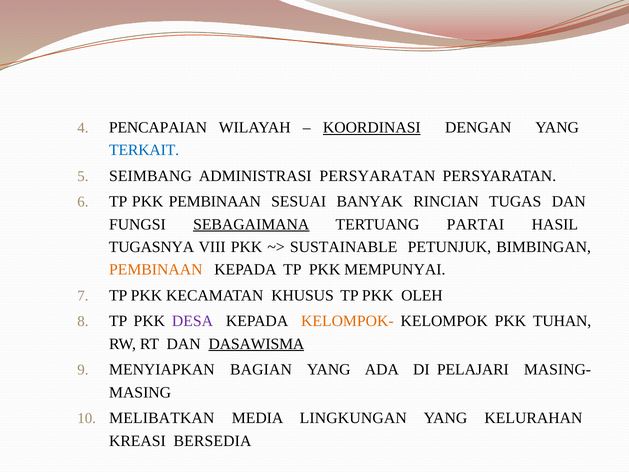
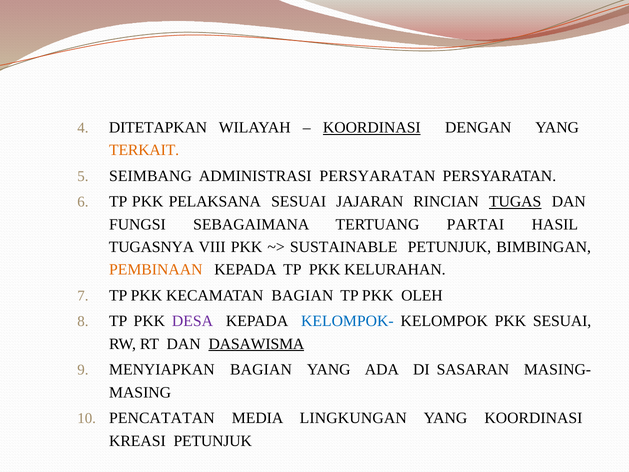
PENCAPAIAN: PENCAPAIAN -> DITETAPKAN (158, 127)
TERKAIT colour: blue -> orange (144, 150)
PKK PEMBINAAN: PEMBINAAN -> PELAKSANA (215, 202)
BANYAK: BANYAK -> JAJARAN (370, 202)
TUGAS underline: none -> present (515, 202)
SEBAGAIMANA underline: present -> none (251, 224)
MEMPUNYAI: MEMPUNYAI -> KELURAHAN (395, 270)
KECAMATAN KHUSUS: KHUSUS -> BAGIAN (302, 295)
KELOMPOK- colour: orange -> blue (347, 321)
PKK TUHAN: TUHAN -> SESUAI (562, 321)
PELAJARI: PELAJARI -> SASARAN (473, 370)
MELIBATKAN: MELIBATKAN -> PENCATATAN (162, 418)
YANG KELURAHAN: KELURAHAN -> KOORDINASI (533, 418)
KREASI BERSEDIA: BERSEDIA -> PETUNJUK (213, 441)
